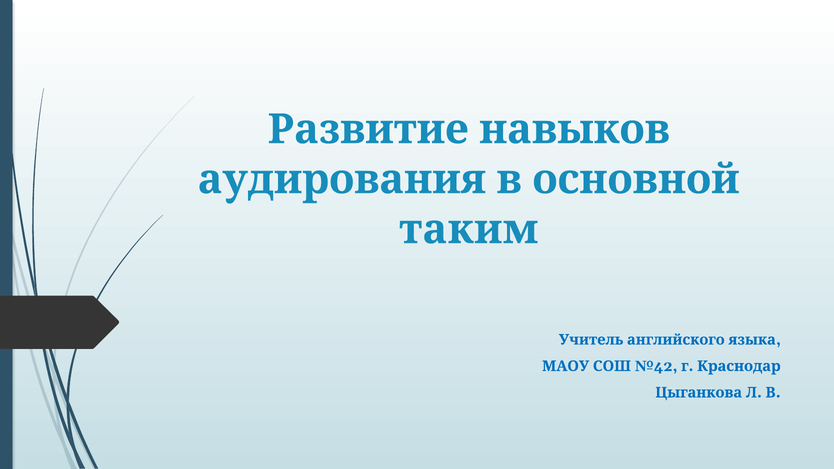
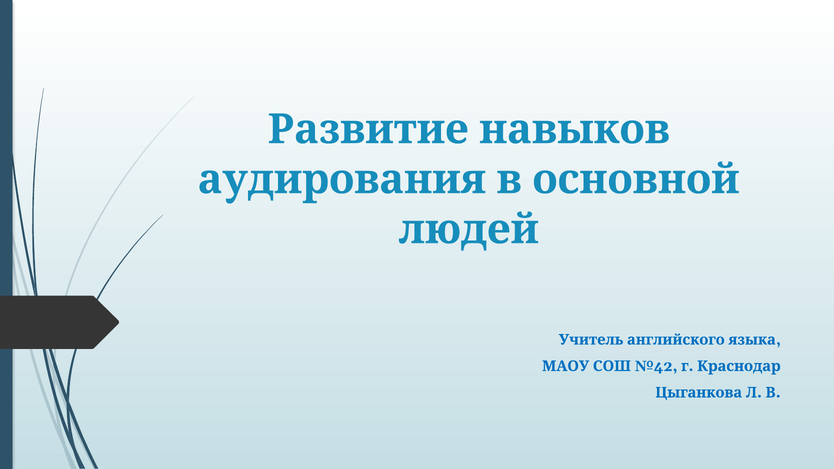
таким: таким -> людей (469, 230)
